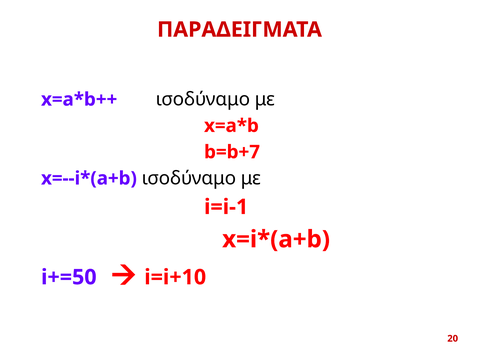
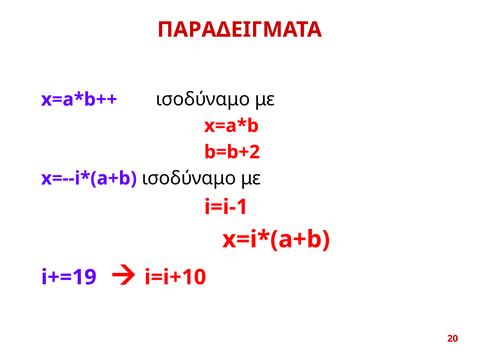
b=b+7: b=b+7 -> b=b+2 (232, 152)
i+=50: i+=50 -> i+=19 (69, 277)
